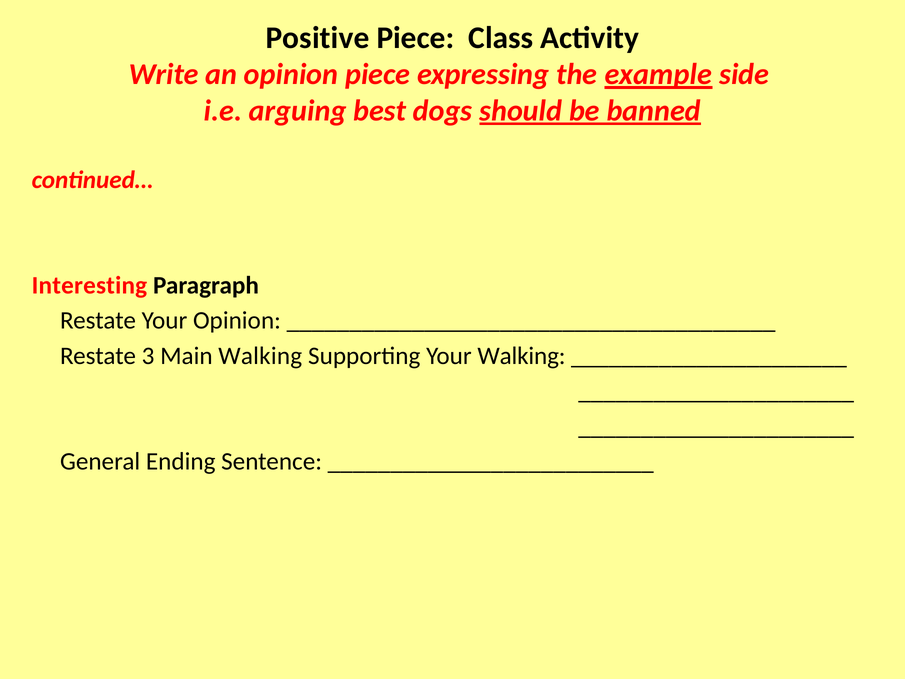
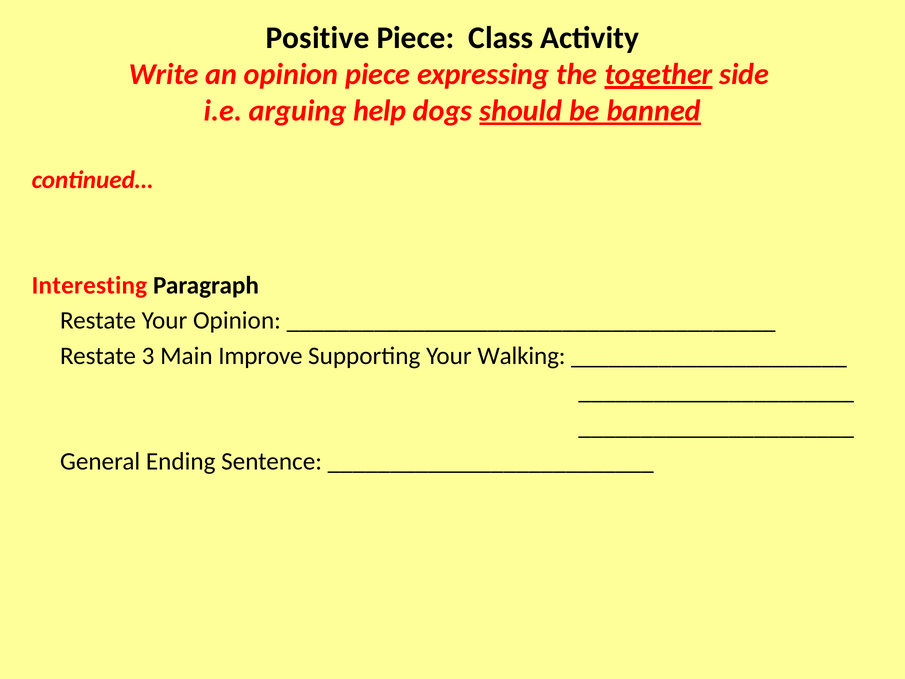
example: example -> together (659, 74)
best: best -> help (380, 111)
Main Walking: Walking -> Improve (260, 356)
